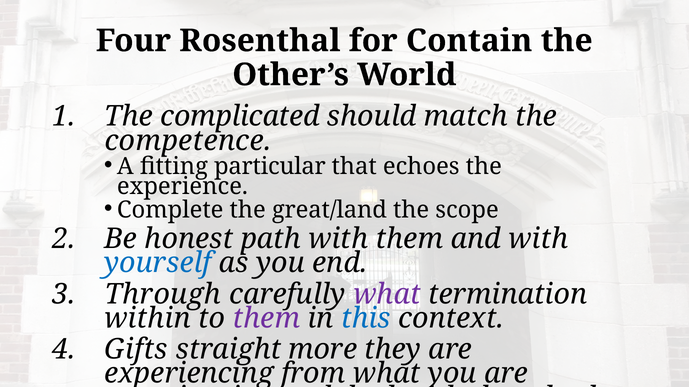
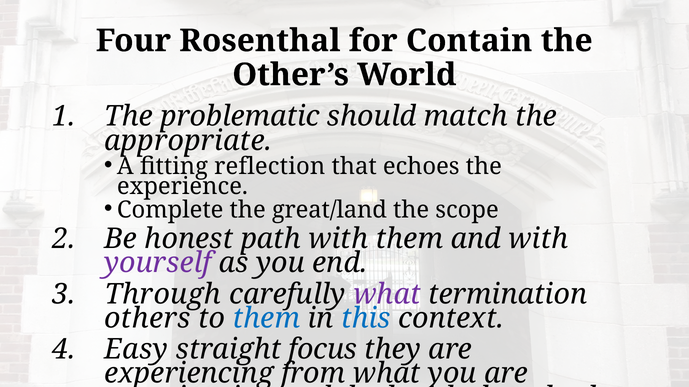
complicated: complicated -> problematic (240, 117)
competence: competence -> appropriate (188, 141)
particular: particular -> reflection (270, 167)
yourself colour: blue -> purple (158, 263)
within: within -> others (147, 319)
them colour: purple -> blue (266, 319)
Gifts: Gifts -> Easy (136, 350)
more: more -> focus (323, 350)
